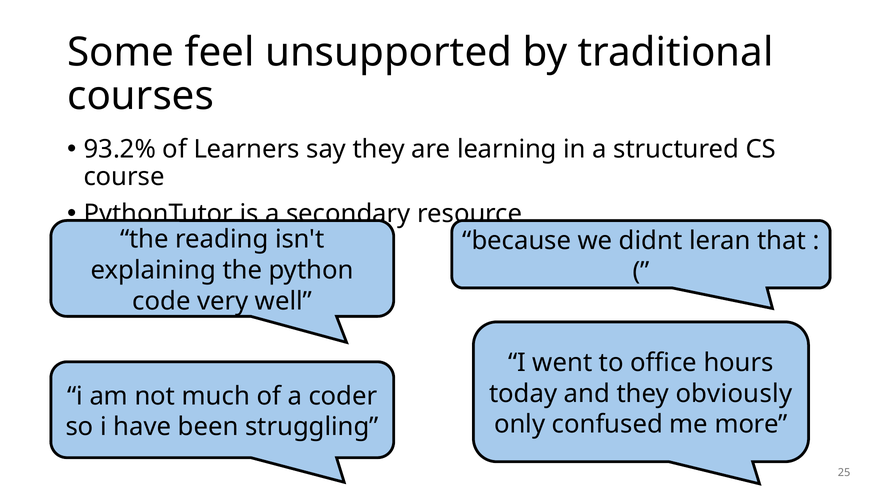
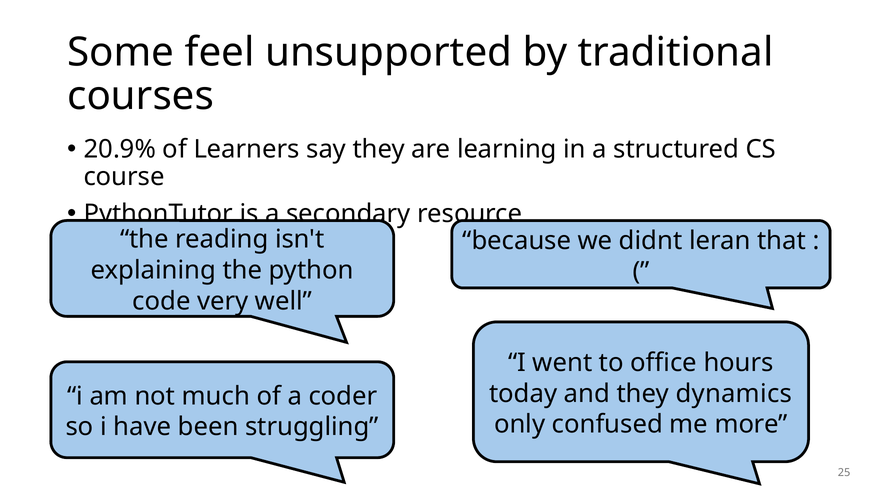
93.2%: 93.2% -> 20.9% (120, 149)
obviously: obviously -> dynamics (734, 393)
